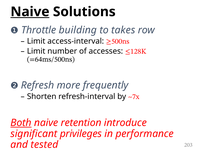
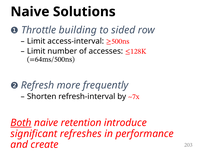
Naive underline: present -> none (30, 12)
takes: takes -> sided (123, 30)
privileges: privileges -> refreshes (81, 134)
tested: tested -> create (45, 145)
